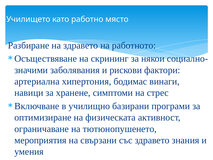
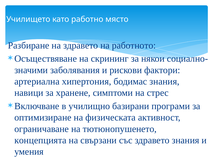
бодимас винаги: винаги -> знания (164, 81)
мероприятия: мероприятия -> концепцията (40, 140)
